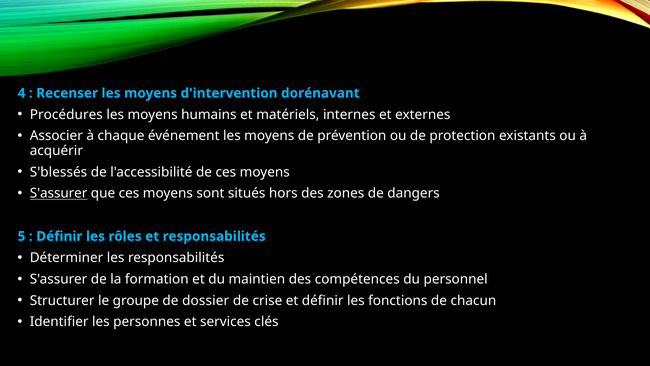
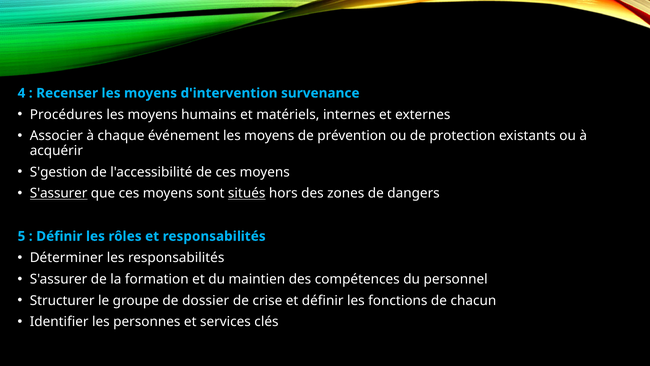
dorénavant: dorénavant -> survenance (320, 93)
S'blessés: S'blessés -> S'gestion (59, 172)
situés underline: none -> present (247, 193)
